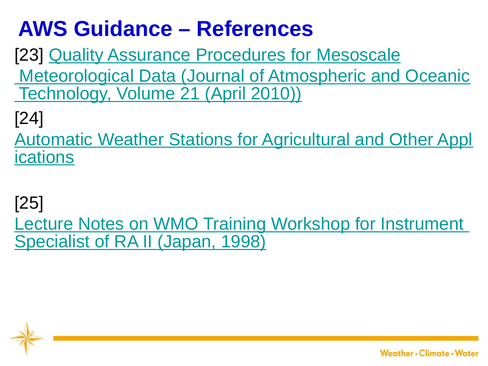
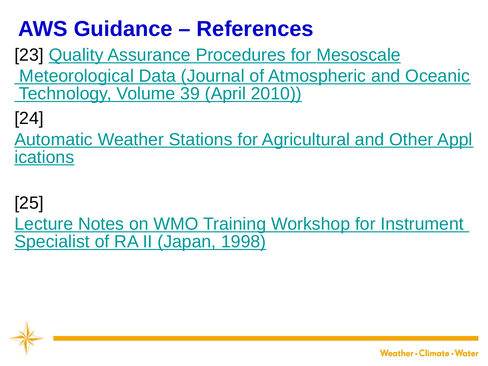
21: 21 -> 39 (190, 94)
